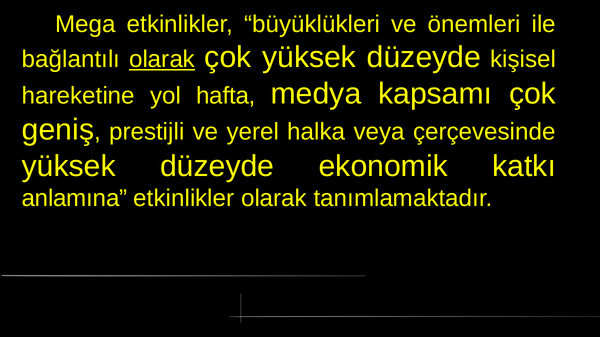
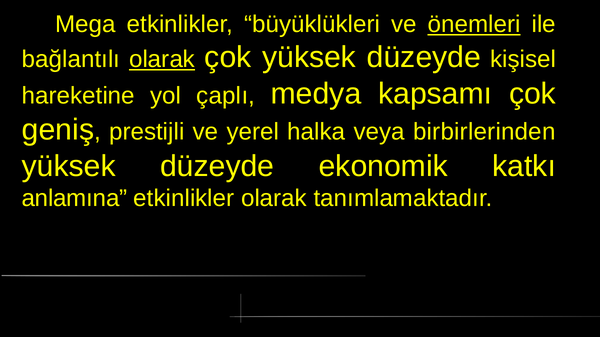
önemleri underline: none -> present (474, 25)
hafta: hafta -> çaplı (226, 96)
çerçevesinde: çerçevesinde -> birbirlerinden (484, 132)
